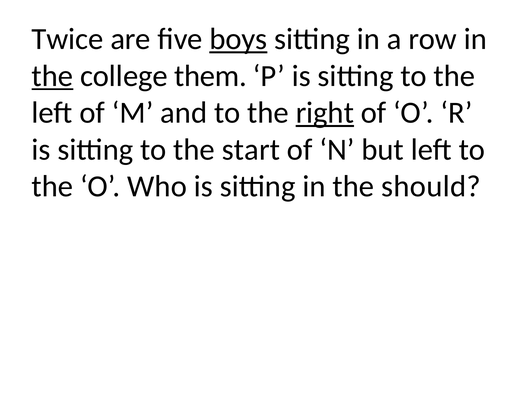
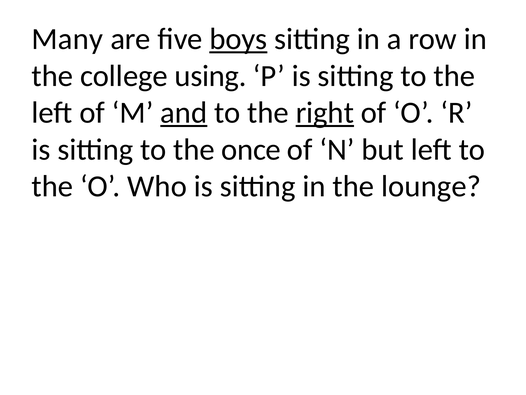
Twice: Twice -> Many (67, 39)
the underline: present -> none (52, 76)
them: them -> using (210, 76)
and underline: none -> present (184, 113)
start: start -> once (251, 149)
should: should -> lounge (431, 186)
